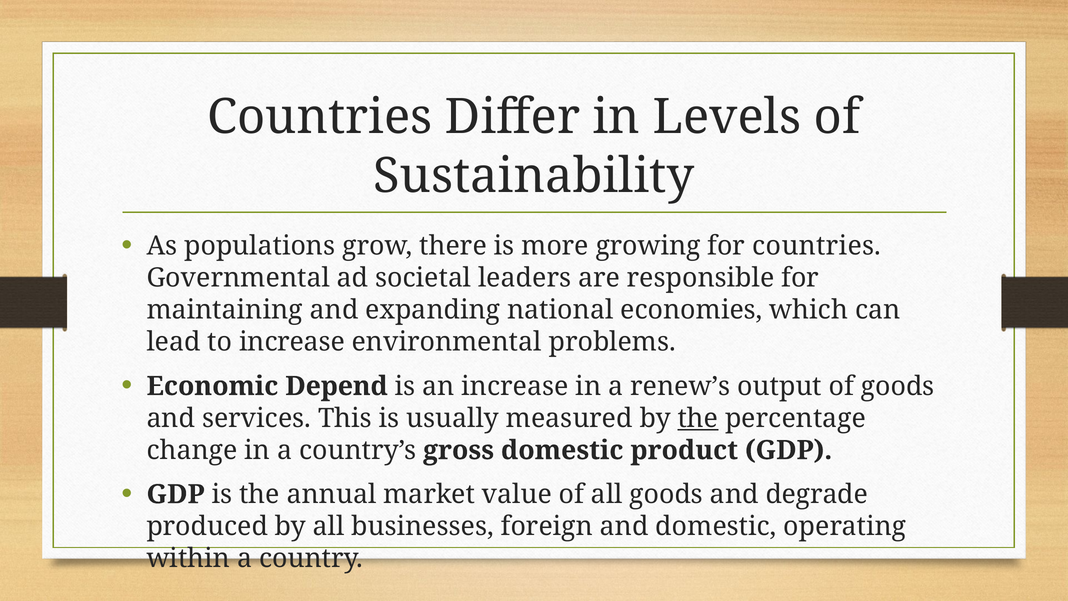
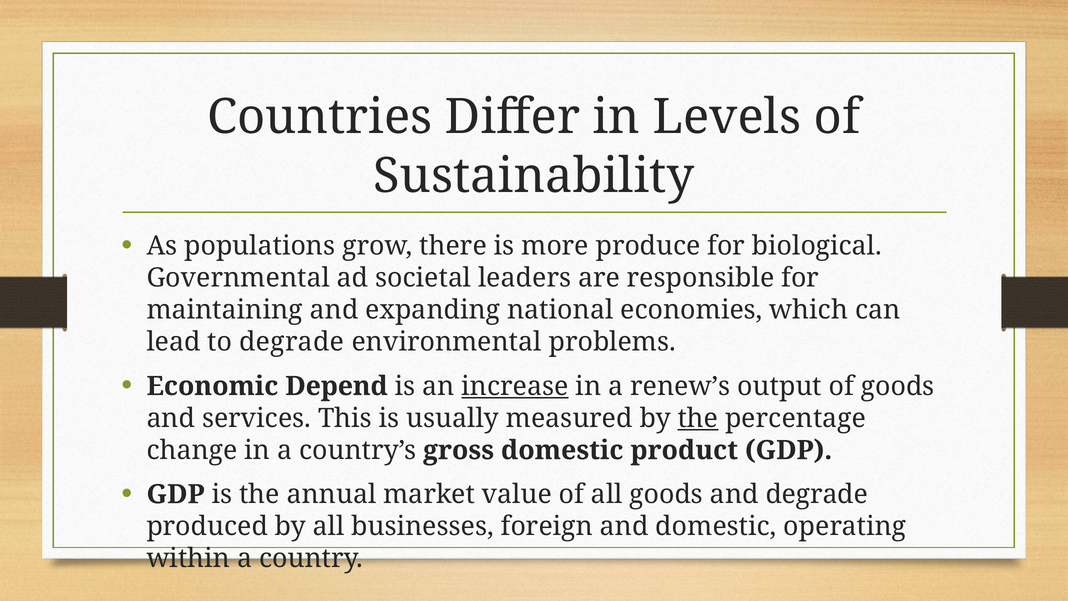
growing: growing -> produce (648, 246)
for countries: countries -> biological (817, 246)
to increase: increase -> degrade (292, 342)
increase underline: none -> present (515, 386)
